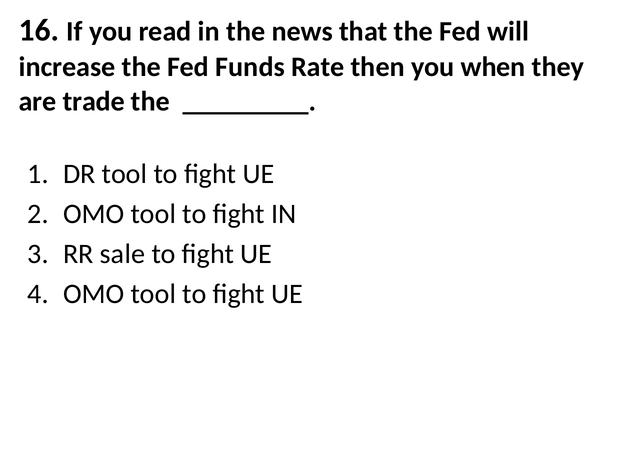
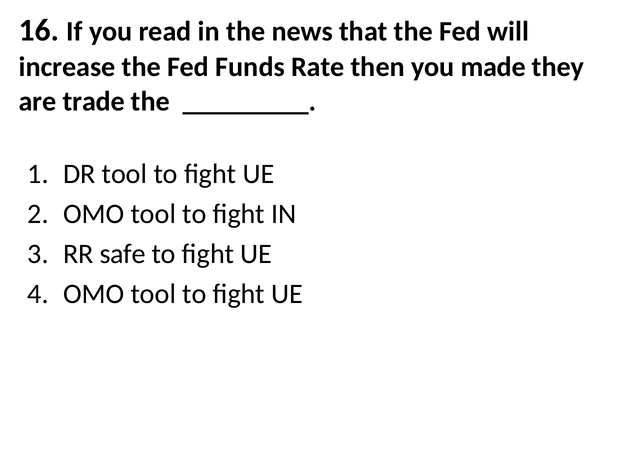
when: when -> made (493, 67)
sale: sale -> safe (123, 254)
